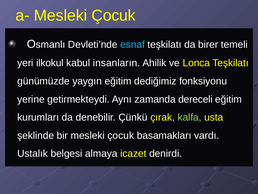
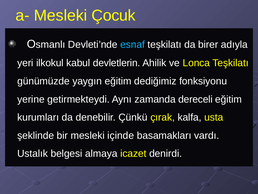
temeli: temeli -> adıyla (234, 45)
insanların: insanların -> devletlerin (117, 63)
kalfa colour: light green -> white (190, 117)
bir mesleki çocuk: çocuk -> içinde (121, 135)
